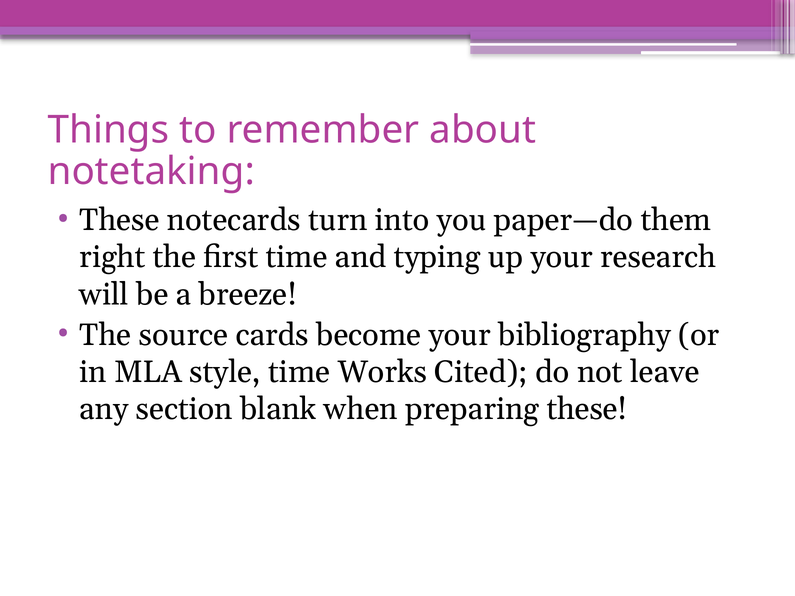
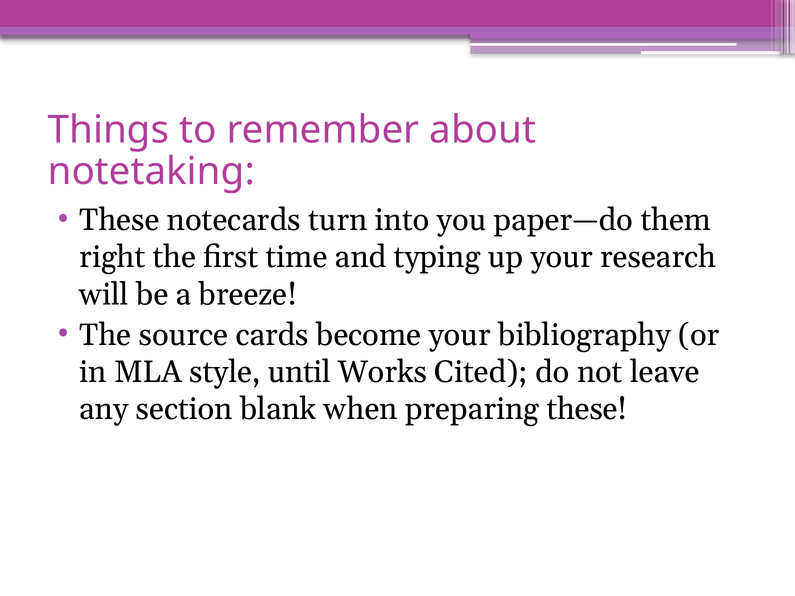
style time: time -> until (299, 372)
